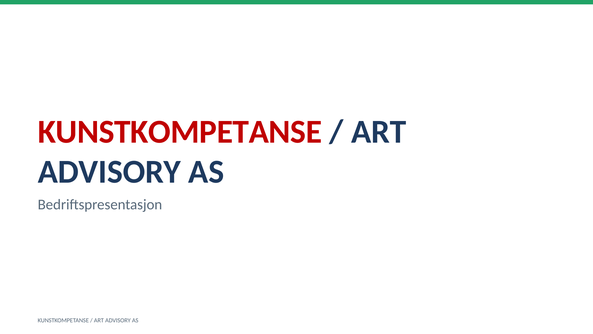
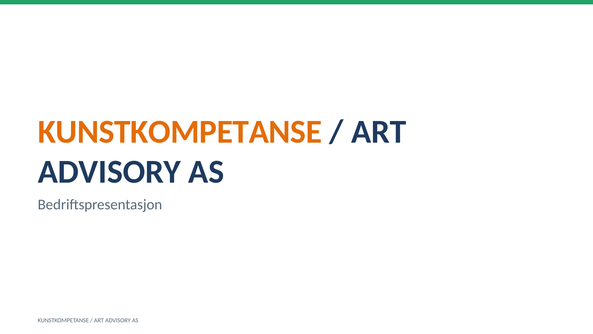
KUNSTKOMPETANSE colour: red -> orange (180, 132)
